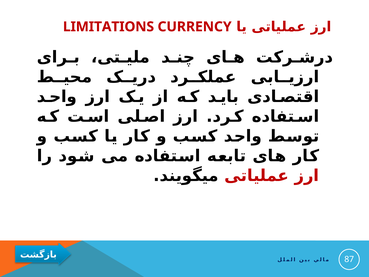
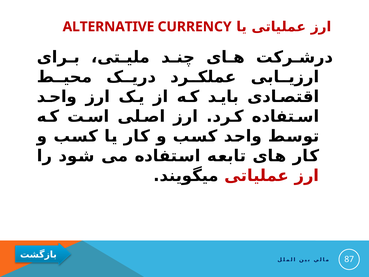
LIMITATIONS: LIMITATIONS -> ALTERNATIVE (109, 27)
